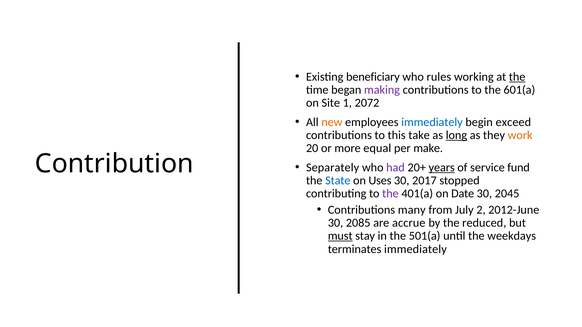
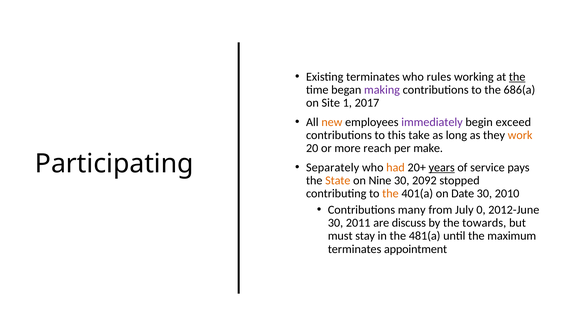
Existing beneficiary: beneficiary -> terminates (373, 77)
601(a: 601(a -> 686(a (519, 90)
2072: 2072 -> 2017 (367, 103)
immediately colour: blue -> purple (432, 122)
long underline: present -> none (456, 135)
equal: equal -> reach (377, 148)
Contribution: Contribution -> Participating (114, 164)
had colour: purple -> orange (395, 168)
fund: fund -> pays (519, 168)
State colour: blue -> orange (338, 181)
Uses: Uses -> Nine (380, 181)
2017: 2017 -> 2092 (424, 181)
the colour: purple -> orange (390, 194)
2045: 2045 -> 2010 (507, 194)
2: 2 -> 0 (481, 210)
2085: 2085 -> 2011 (358, 223)
accrue: accrue -> discuss (409, 223)
reduced: reduced -> towards (484, 223)
must underline: present -> none (340, 236)
501(a: 501(a -> 481(a (425, 236)
weekdays: weekdays -> maximum (512, 236)
terminates immediately: immediately -> appointment (416, 249)
